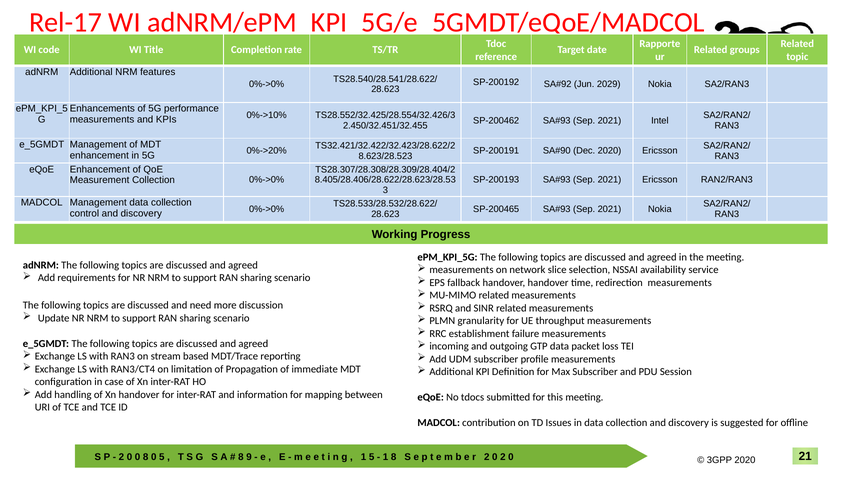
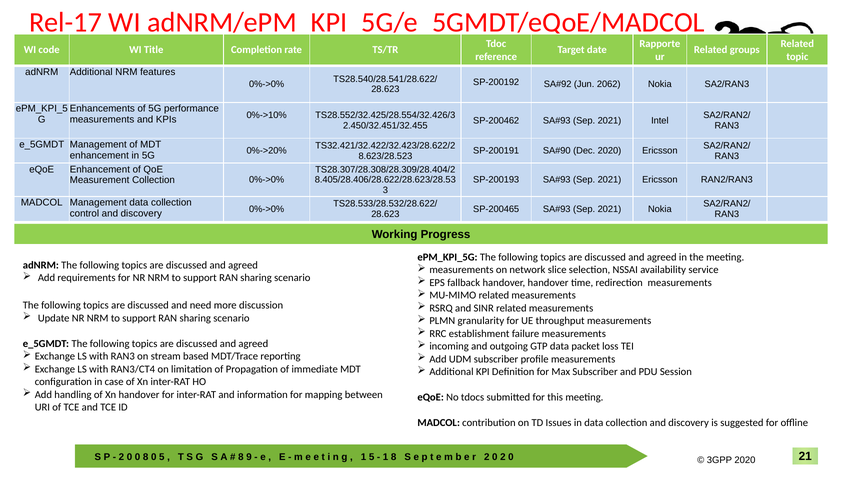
2029: 2029 -> 2062 (609, 84)
